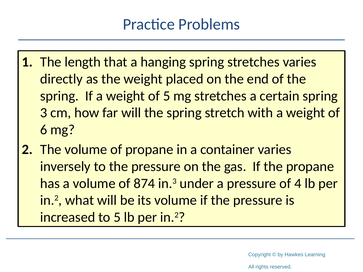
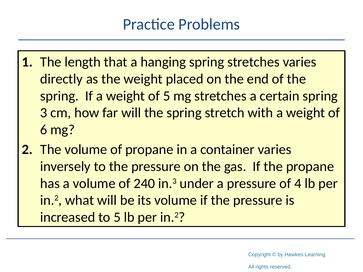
874: 874 -> 240 (144, 184)
